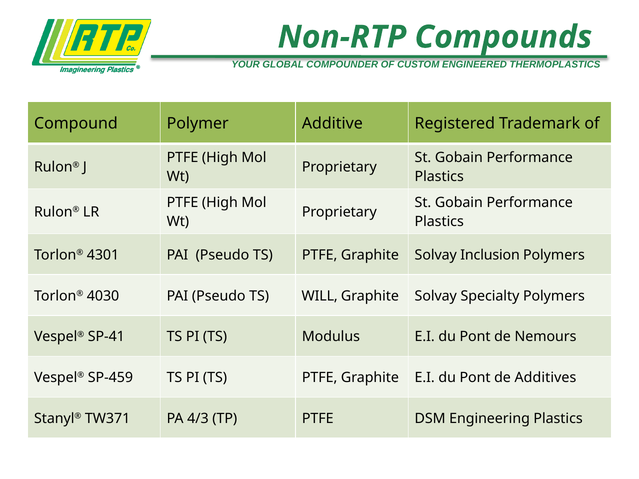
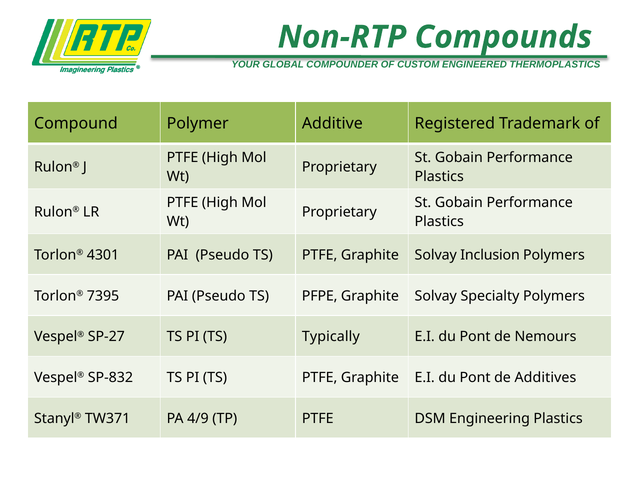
4030: 4030 -> 7395 (103, 296)
WILL: WILL -> PFPE (320, 296)
SP-41: SP-41 -> SP-27 (106, 337)
Modulus: Modulus -> Typically (331, 337)
SP-459: SP-459 -> SP-832 (110, 378)
4/3: 4/3 -> 4/9 (198, 419)
